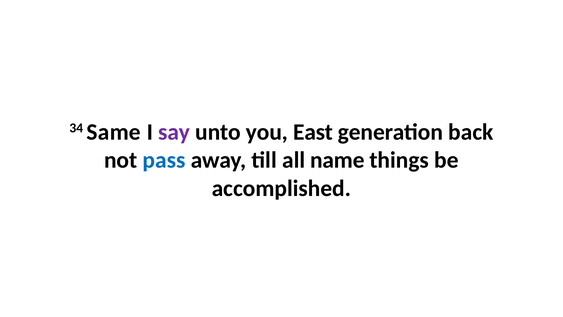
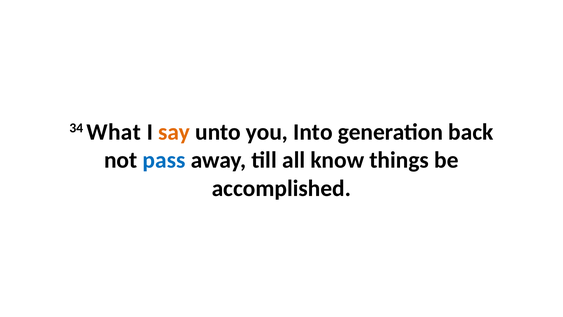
Same: Same -> What (114, 132)
say colour: purple -> orange (174, 132)
East: East -> Into (313, 132)
name: name -> know (337, 160)
